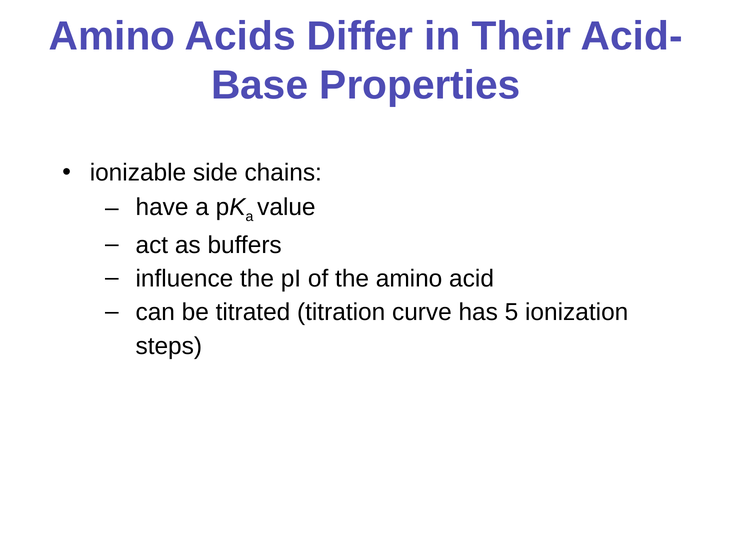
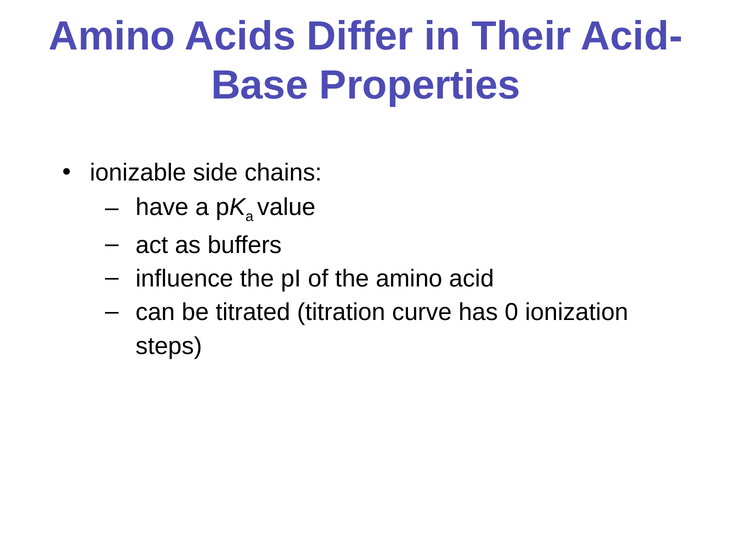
5: 5 -> 0 (511, 312)
